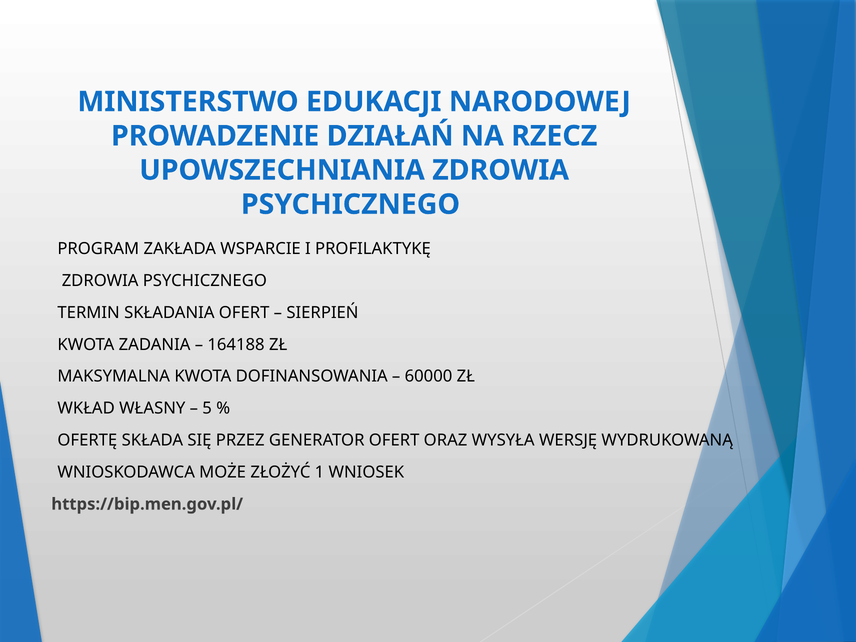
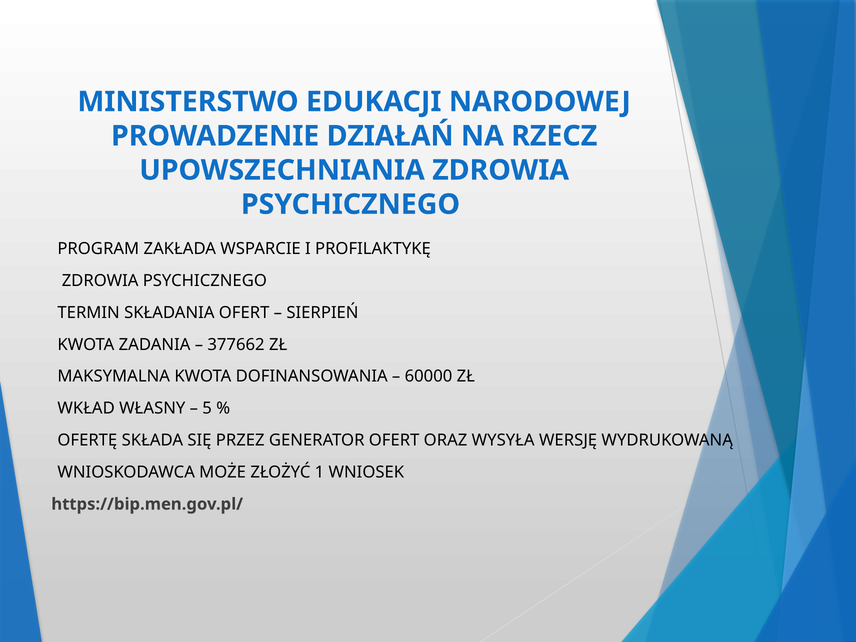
164188: 164188 -> 377662 (236, 345)
